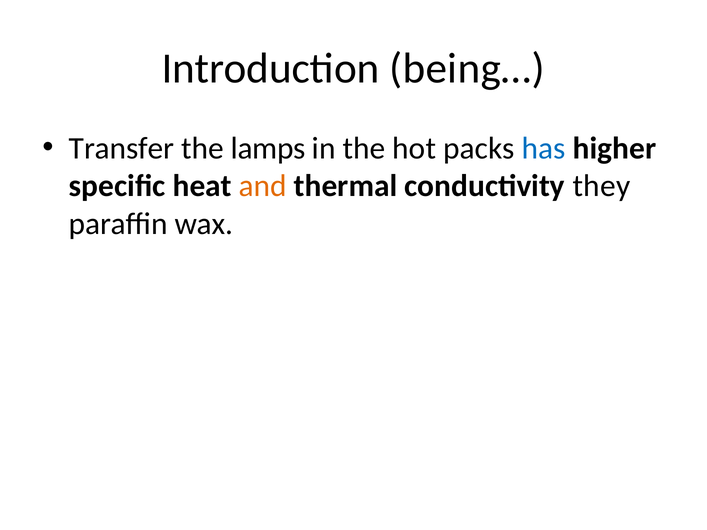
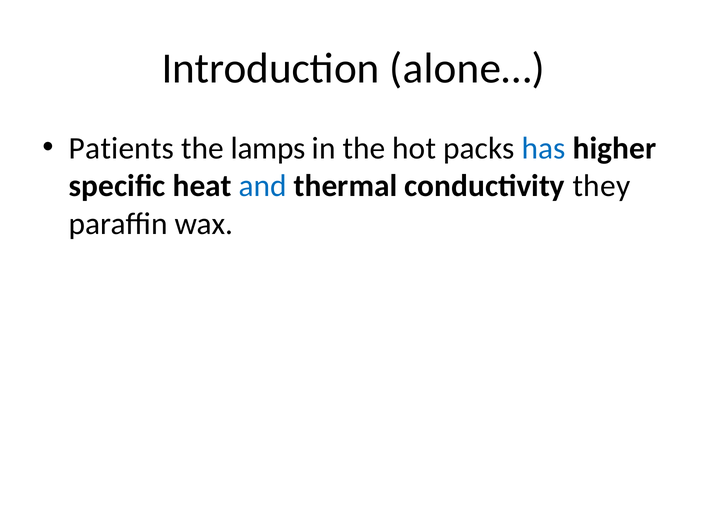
being…: being… -> alone… (467, 68)
Transfer: Transfer -> Patients (121, 148)
and colour: orange -> blue (263, 186)
